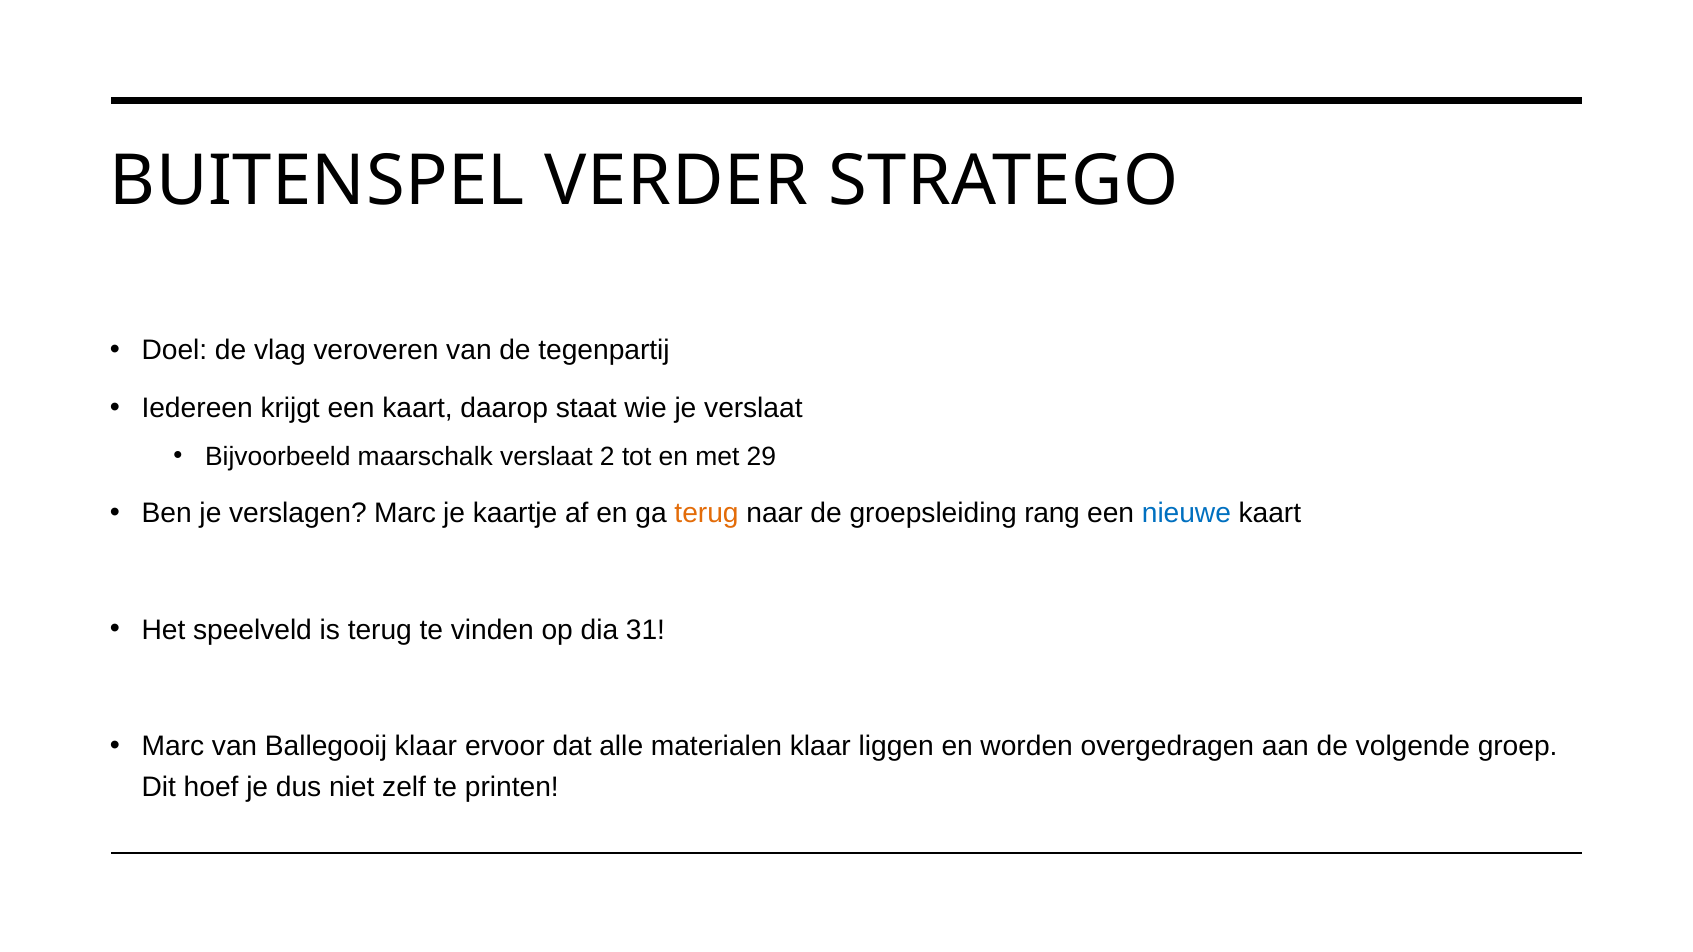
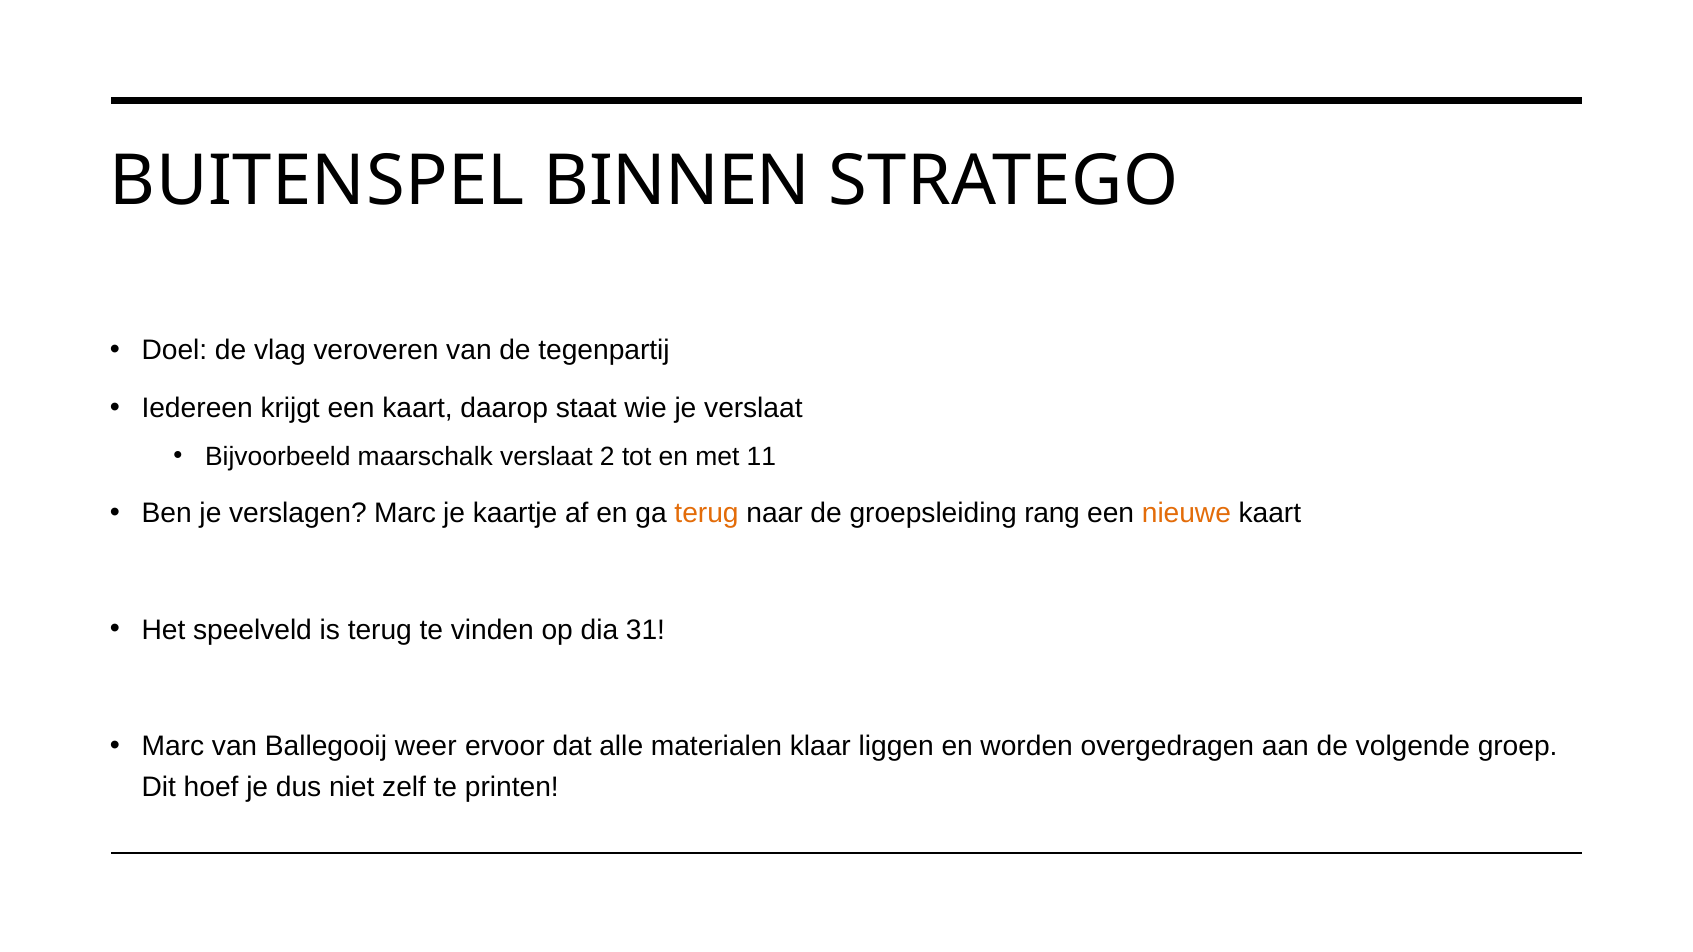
VERDER: VERDER -> BINNEN (677, 182)
29: 29 -> 11 (761, 456)
nieuwe colour: blue -> orange (1186, 514)
Ballegooij klaar: klaar -> weer (426, 747)
